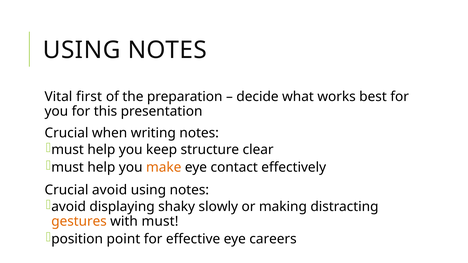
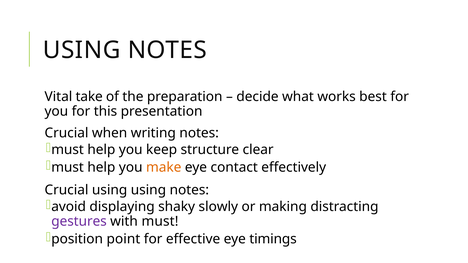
first: first -> take (89, 97)
Crucial avoid: avoid -> using (110, 190)
gestures colour: orange -> purple (79, 221)
careers: careers -> timings (273, 239)
